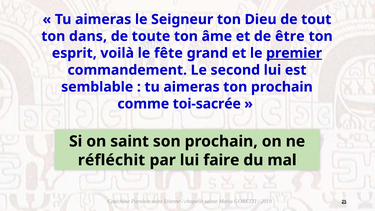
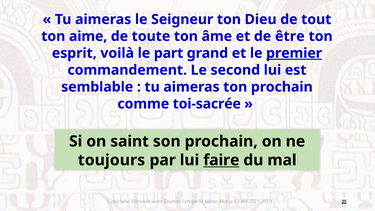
dans: dans -> aime (88, 36)
fête: fête -> part (169, 53)
réfléchit: réfléchit -> toujours (111, 160)
faire underline: none -> present (221, 160)
